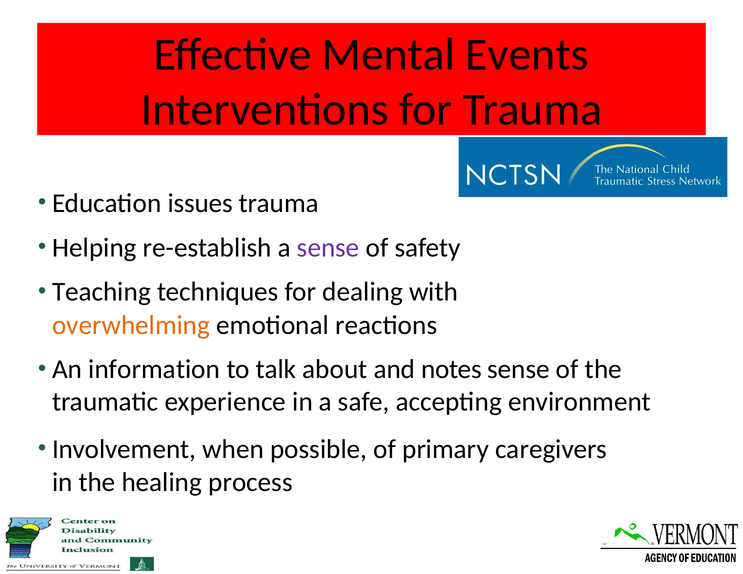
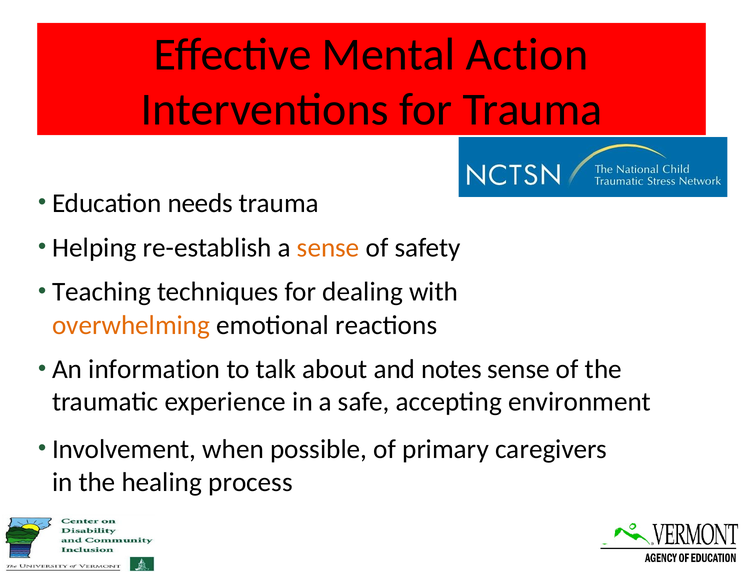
Events: Events -> Action (527, 55)
issues: issues -> needs (200, 203)
sense colour: purple -> orange (328, 248)
